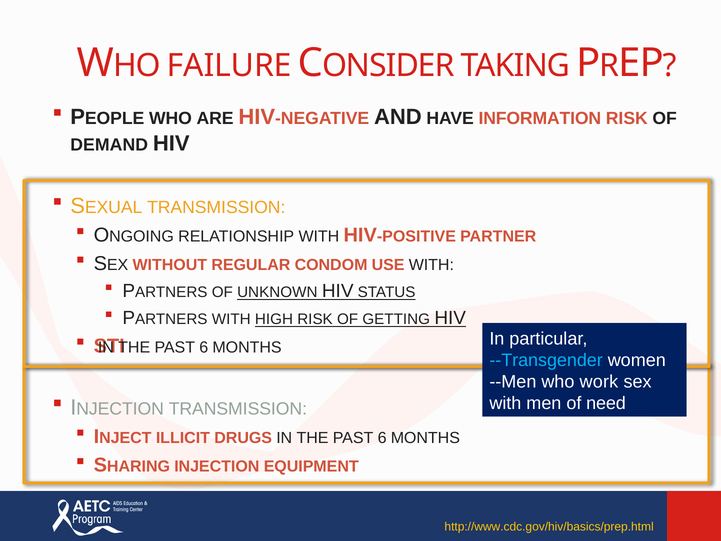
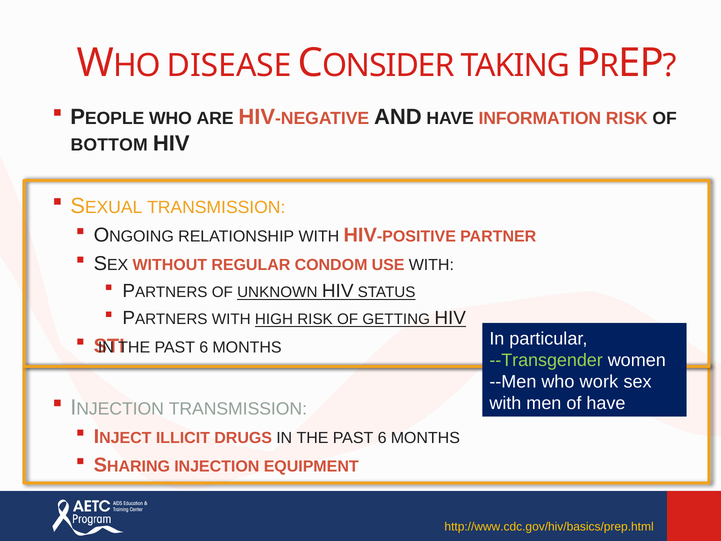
FAILURE: FAILURE -> DISEASE (229, 65)
DEMAND: DEMAND -> BOTTOM (109, 145)
--Transgender colour: light blue -> light green (546, 360)
of need: need -> have (606, 403)
